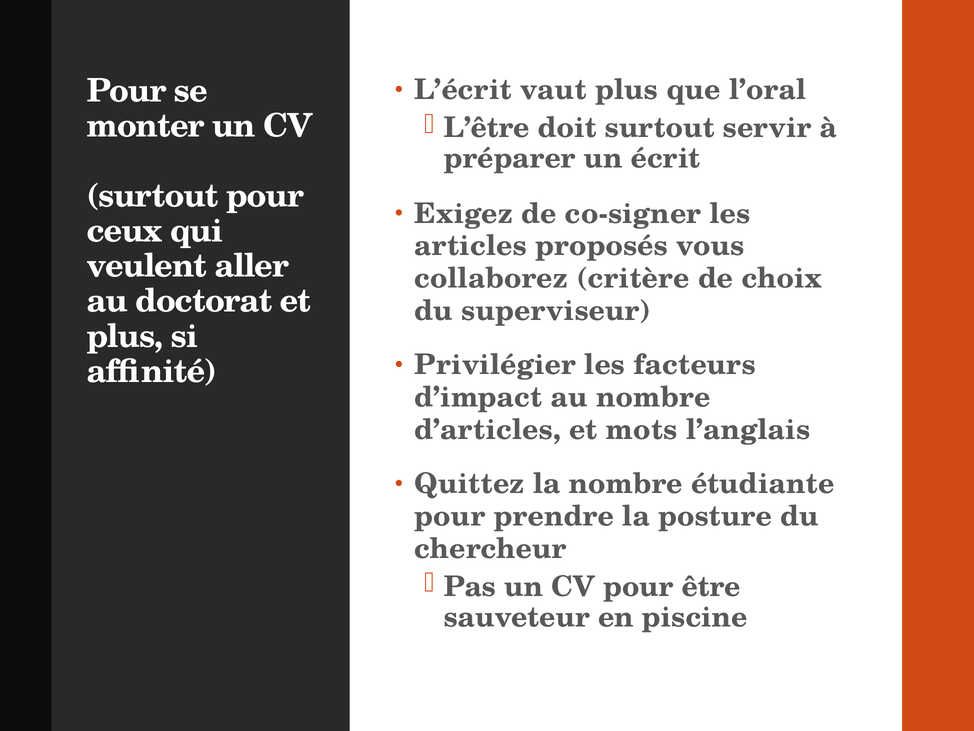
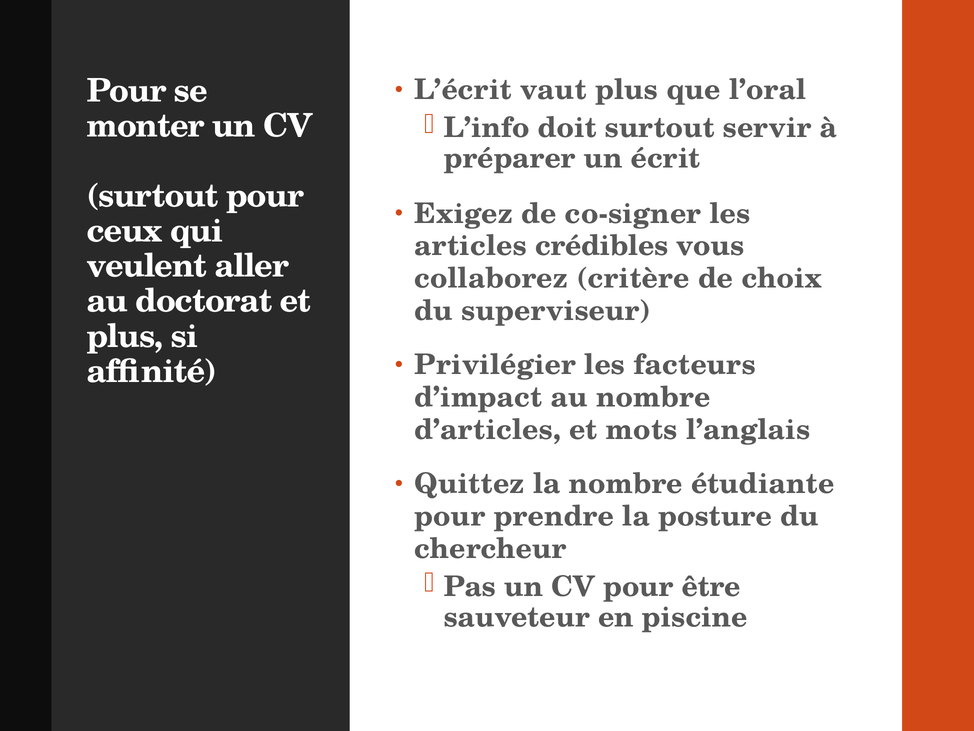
L’être: L’être -> L’info (487, 128)
proposés: proposés -> crédibles (602, 246)
